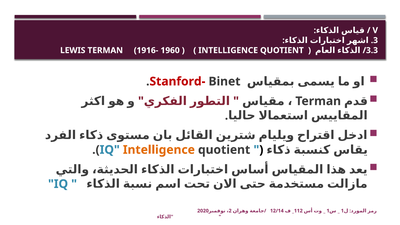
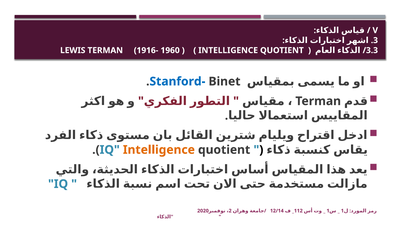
Stanford- colour: red -> blue (177, 81)
